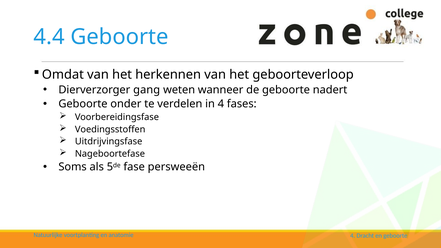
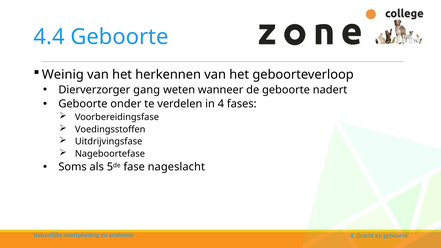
Omdat: Omdat -> Weinig (63, 75)
persweeën: persweeën -> nageslacht (176, 167)
